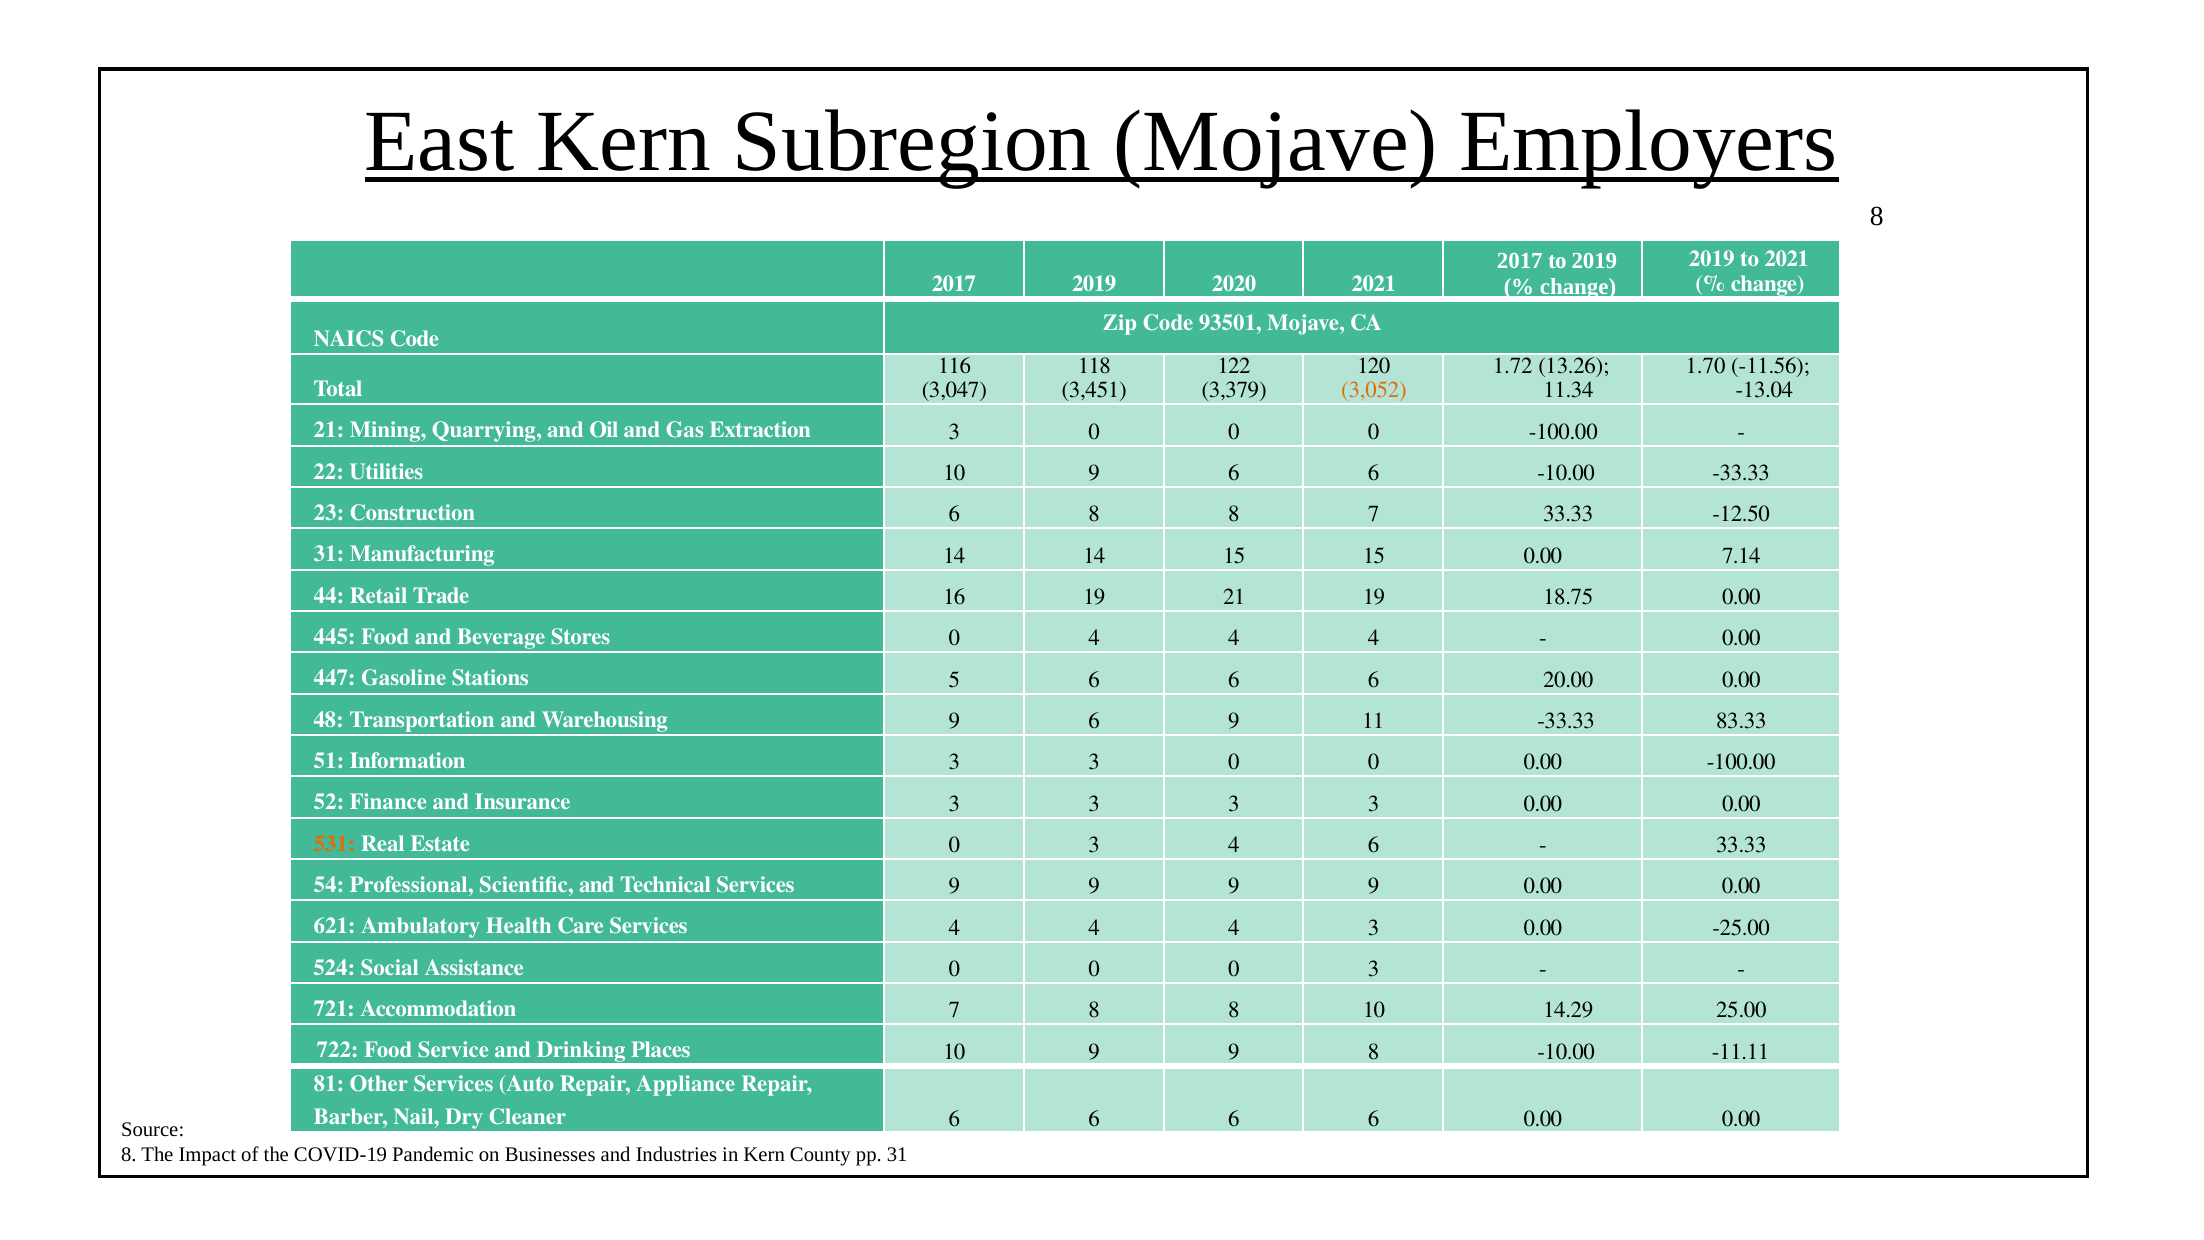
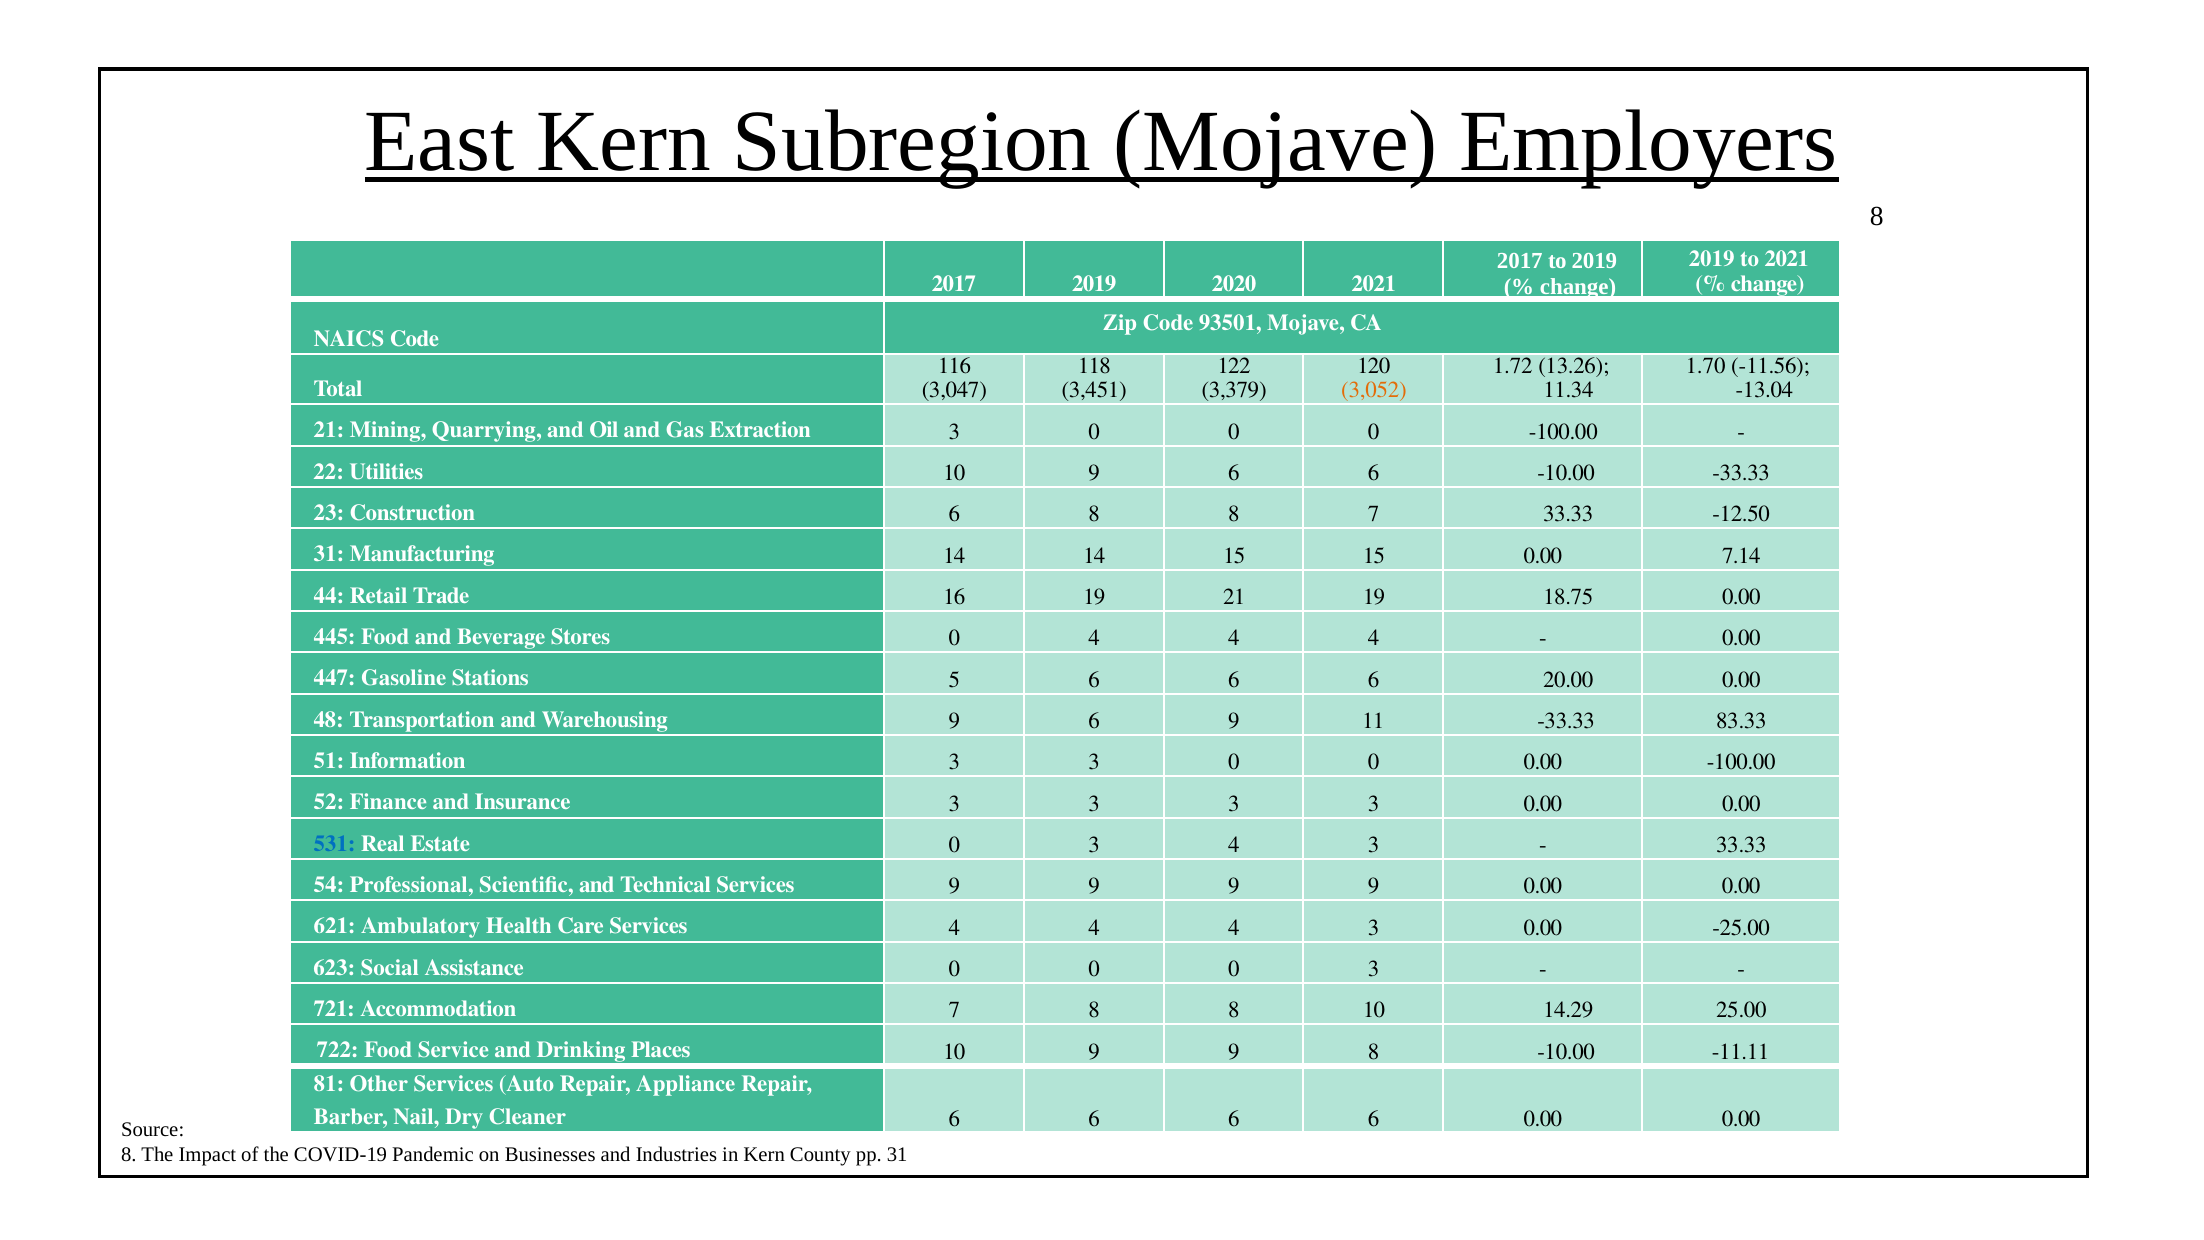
531 colour: orange -> blue (334, 843)
3 4 6: 6 -> 3 (1374, 845)
524: 524 -> 623 (334, 967)
